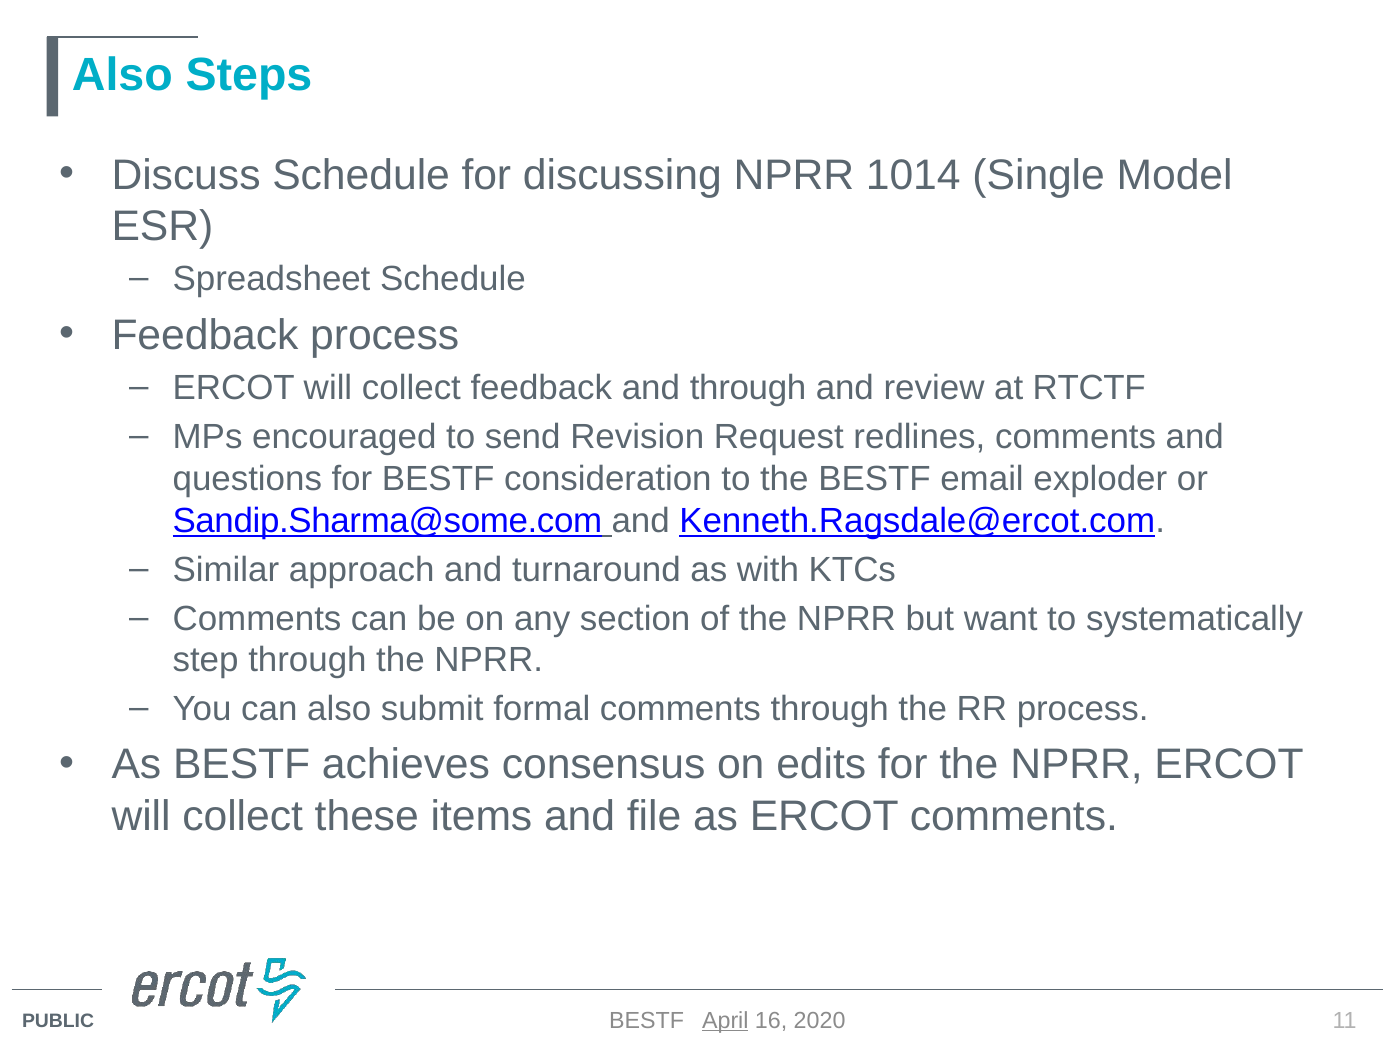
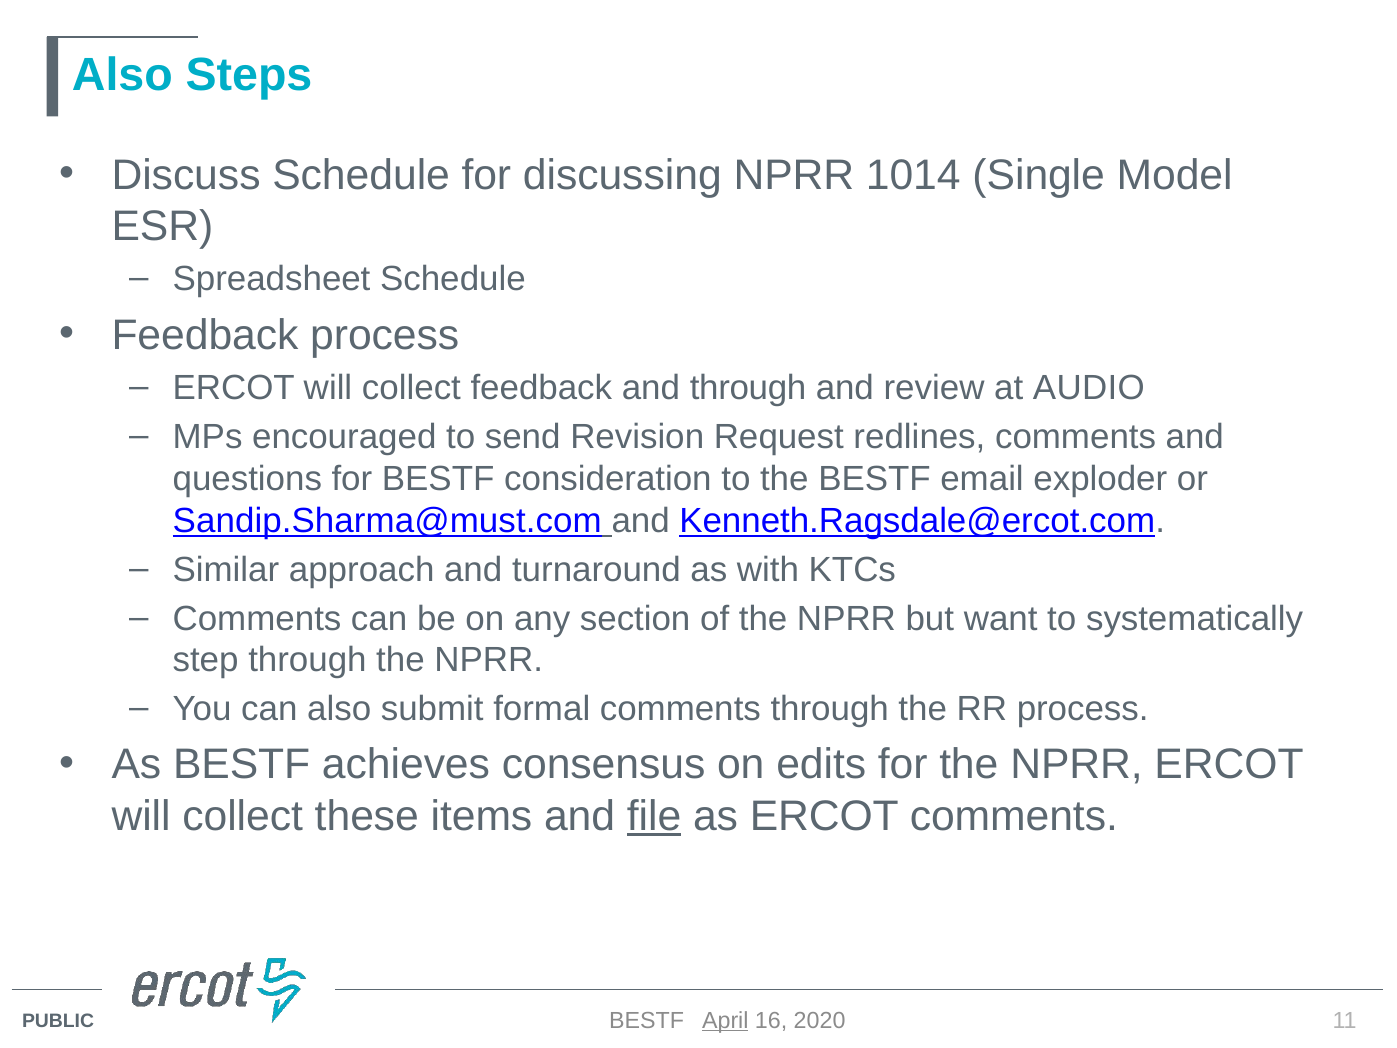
RTCTF: RTCTF -> AUDIO (1089, 388)
Sandip.Sharma@some.com: Sandip.Sharma@some.com -> Sandip.Sharma@must.com (387, 521)
file underline: none -> present (654, 816)
